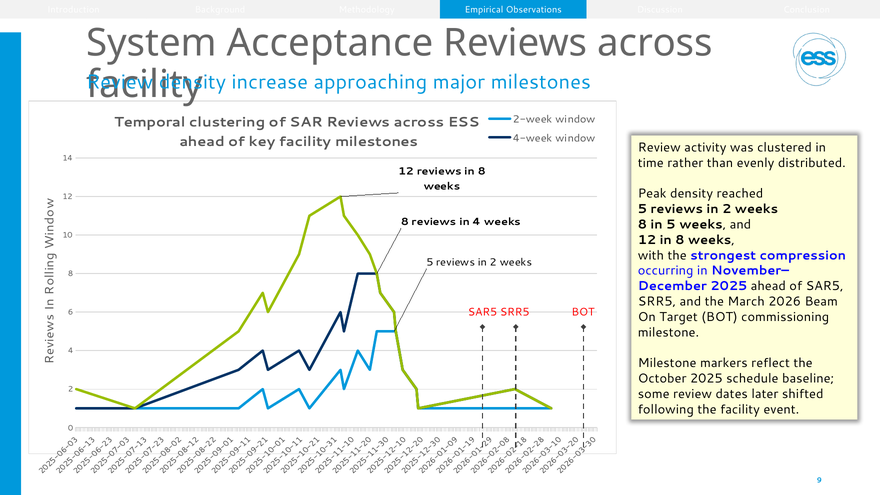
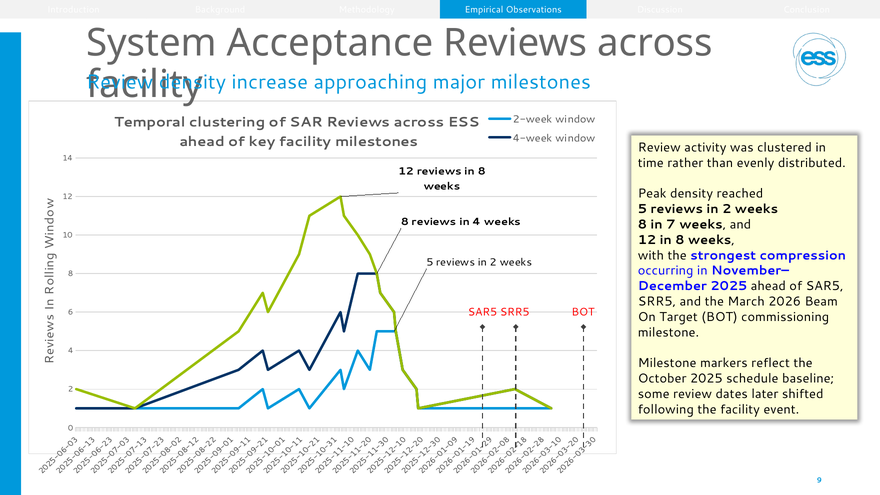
in 5: 5 -> 7 (671, 224)
